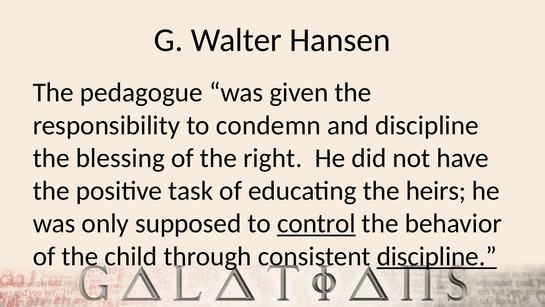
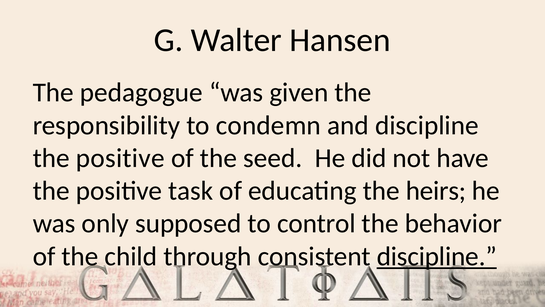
blessing: blessing -> positive (120, 158)
right: right -> seed (273, 158)
control underline: present -> none (316, 223)
